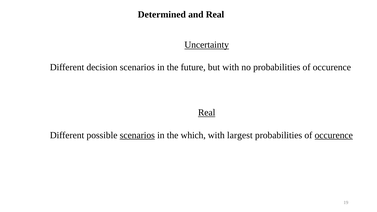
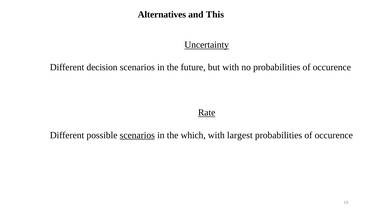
Determined: Determined -> Alternatives (162, 15)
and Real: Real -> This (215, 15)
Real: Real -> Rate (207, 113)
occurence underline: present -> none (334, 135)
